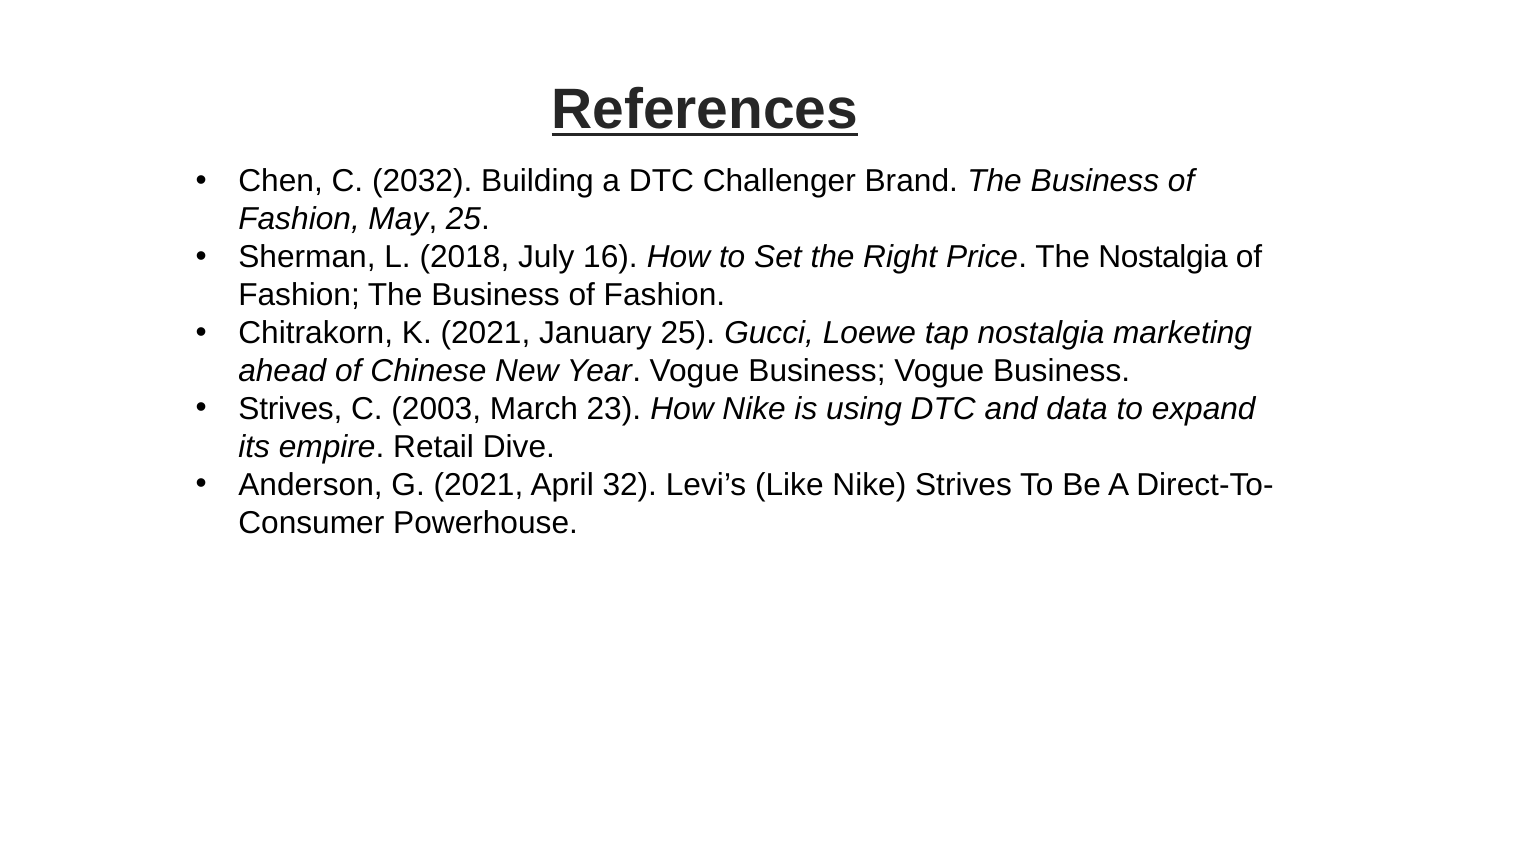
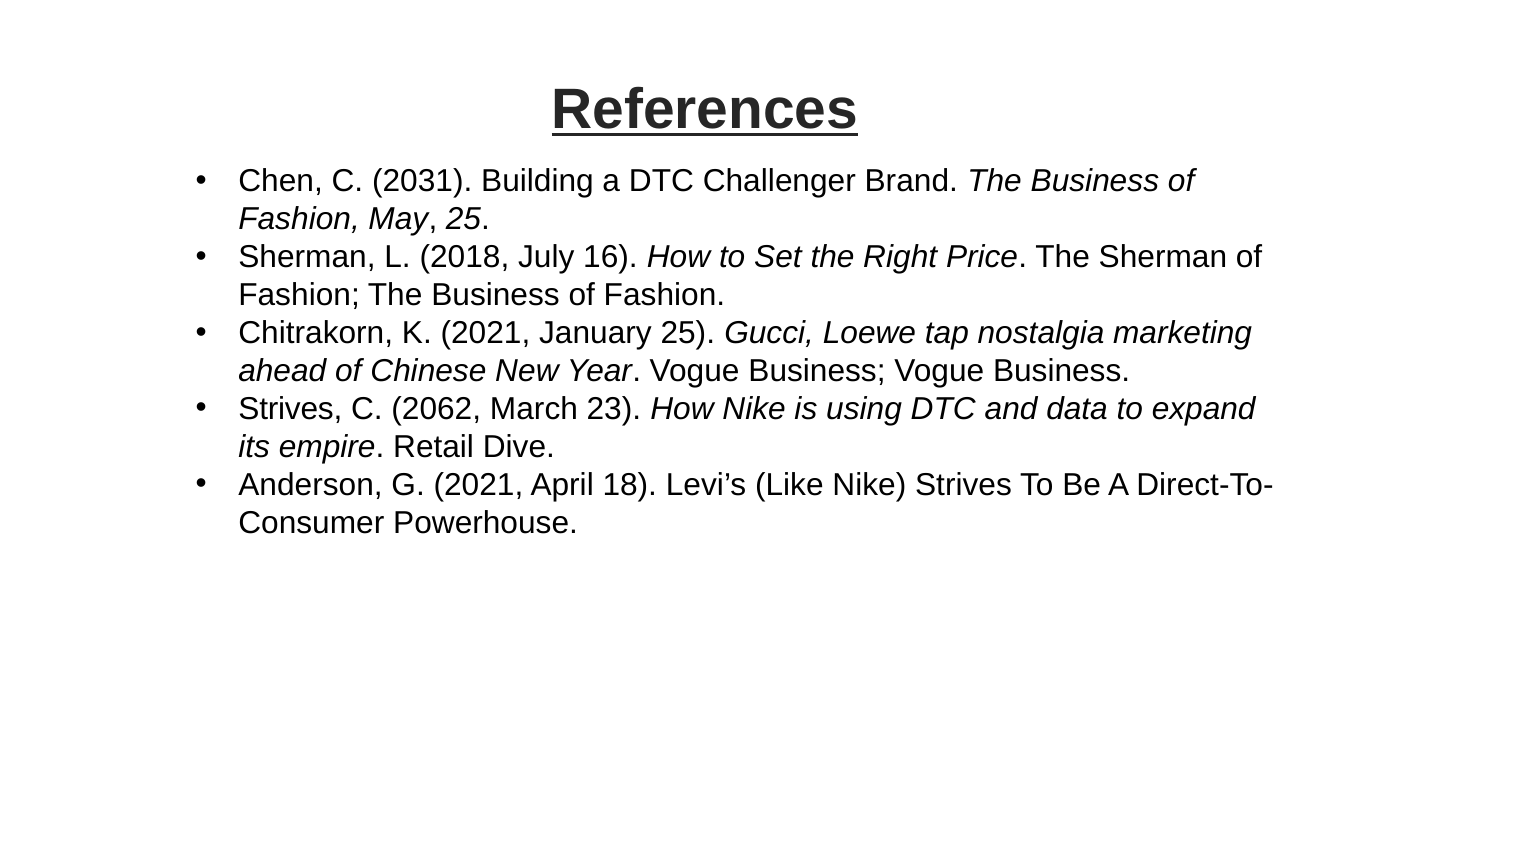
2032: 2032 -> 2031 (422, 181)
The Nostalgia: Nostalgia -> Sherman (1163, 257)
2003: 2003 -> 2062 (436, 409)
32: 32 -> 18 (630, 485)
